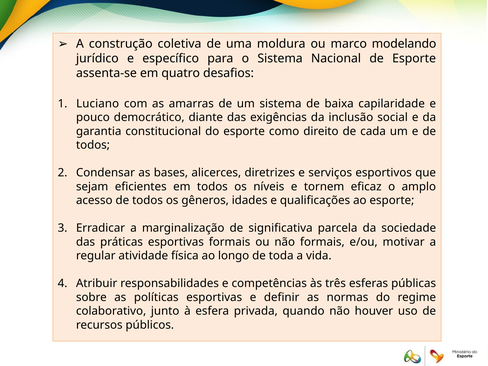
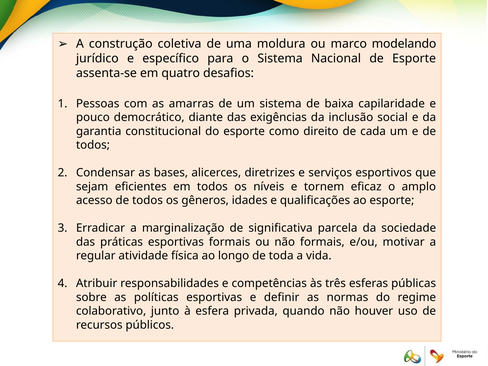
Luciano: Luciano -> Pessoas (98, 104)
